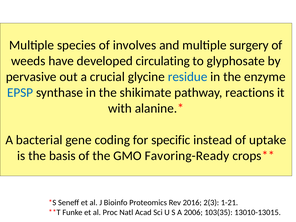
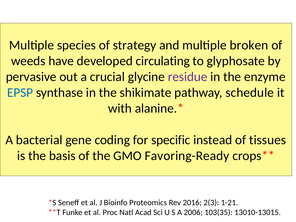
involves: involves -> strategy (135, 45)
surgery: surgery -> broken (249, 45)
residue colour: blue -> purple (188, 77)
reactions: reactions -> schedule (250, 93)
uptake: uptake -> tissues (268, 140)
